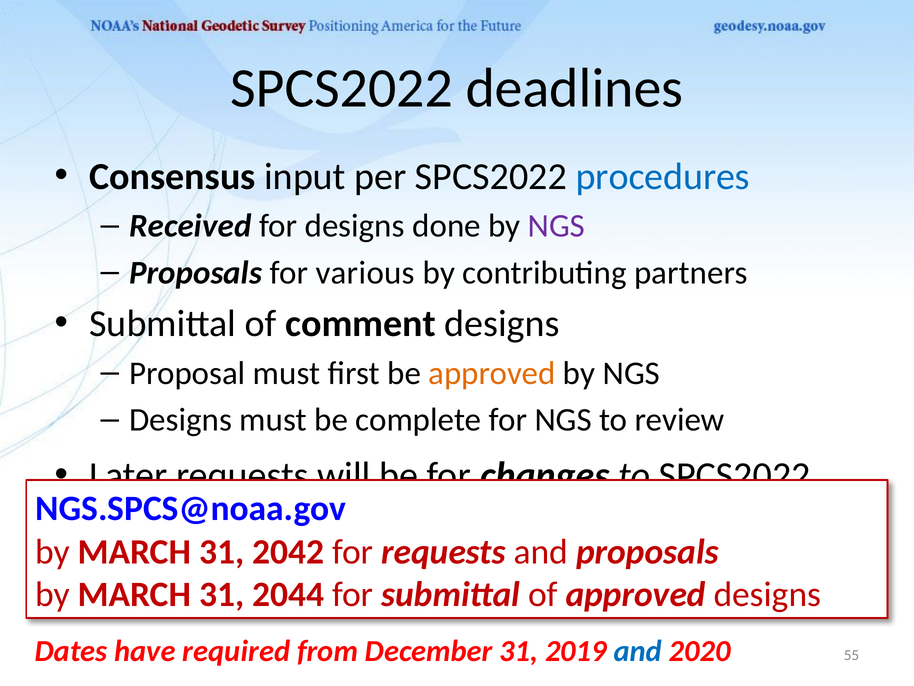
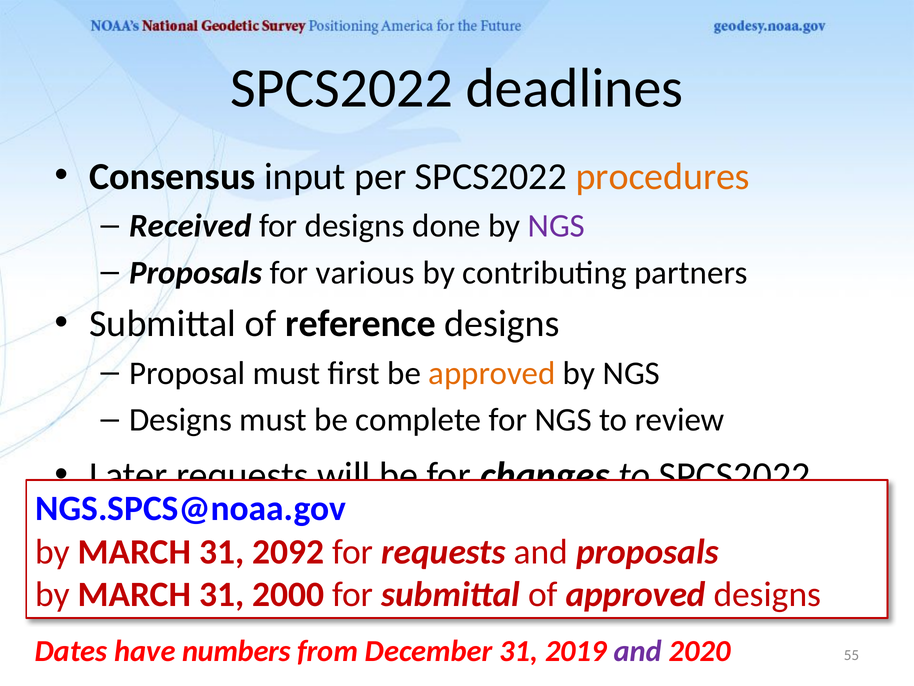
procedures colour: blue -> orange (663, 176)
comment: comment -> reference (361, 324)
2042: 2042 -> 2092 (288, 551)
2044: 2044 -> 2000 (288, 594)
required: required -> numbers (236, 651)
and colour: blue -> purple (638, 651)
